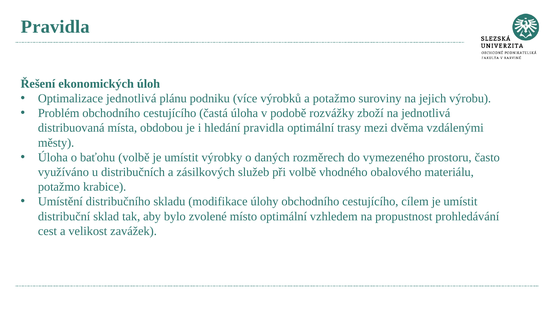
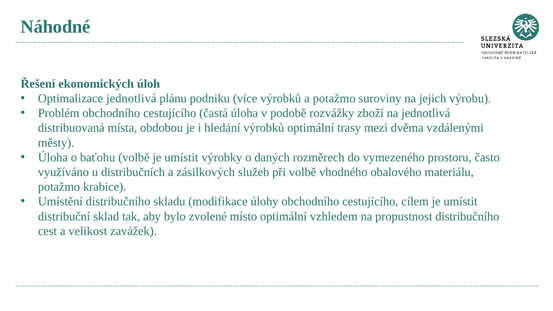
Pravidla: Pravidla -> Náhodné (56, 27)
hledání pravidla: pravidla -> výrobků (264, 128)
propustnost prohledávání: prohledávání -> distribučního (467, 216)
